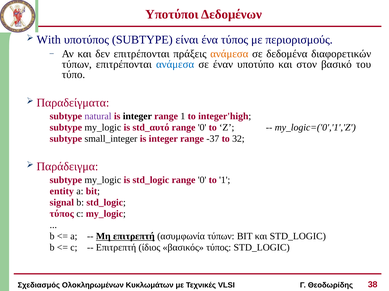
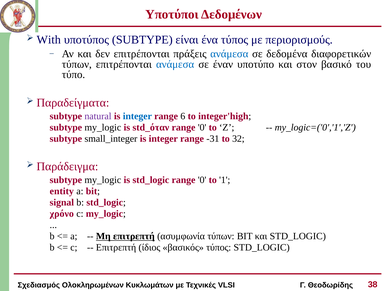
ανάμεσα colour: orange -> blue (229, 54)
integer colour: black -> blue (137, 117)
range 1: 1 -> 6 (183, 117)
std_αυτό: std_αυτό -> std_όταν (151, 128)
-37: -37 -> -31 (213, 139)
τύπος: τύπος -> χρόνο (62, 214)
